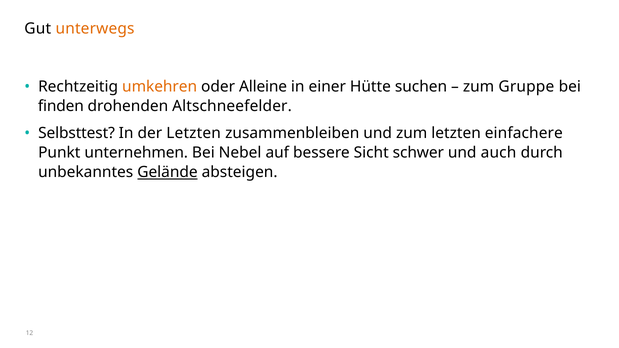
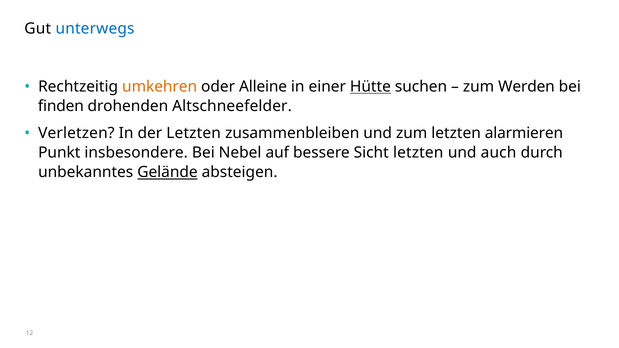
unterwegs colour: orange -> blue (95, 29)
Hütte underline: none -> present (370, 87)
Gruppe: Gruppe -> Werden (527, 87)
Selbsttest: Selbsttest -> Verletzen (76, 133)
einfachere: einfachere -> alarmieren (524, 133)
unternehmen: unternehmen -> insbesondere (136, 153)
Sicht schwer: schwer -> letzten (418, 153)
